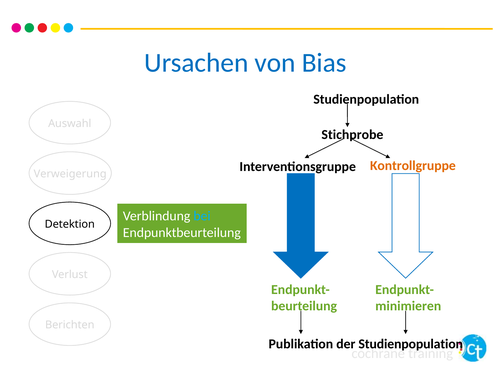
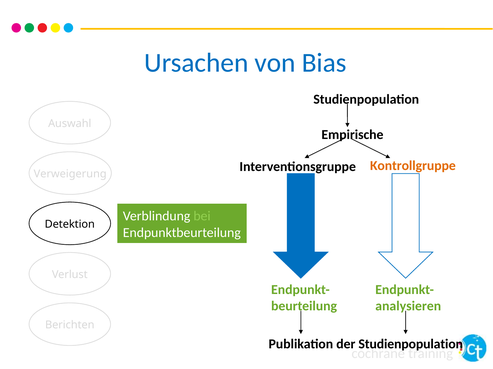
Stichprobe: Stichprobe -> Empirische (352, 135)
bei colour: light blue -> light green (202, 217)
minimieren: minimieren -> analysieren (408, 307)
